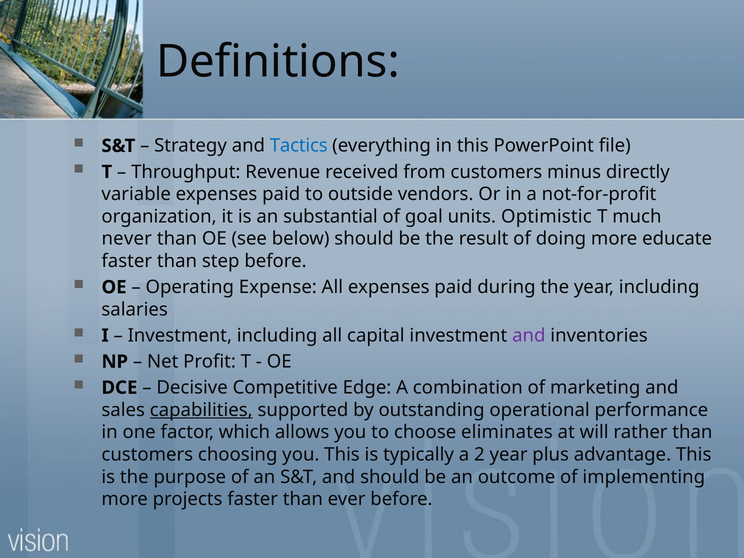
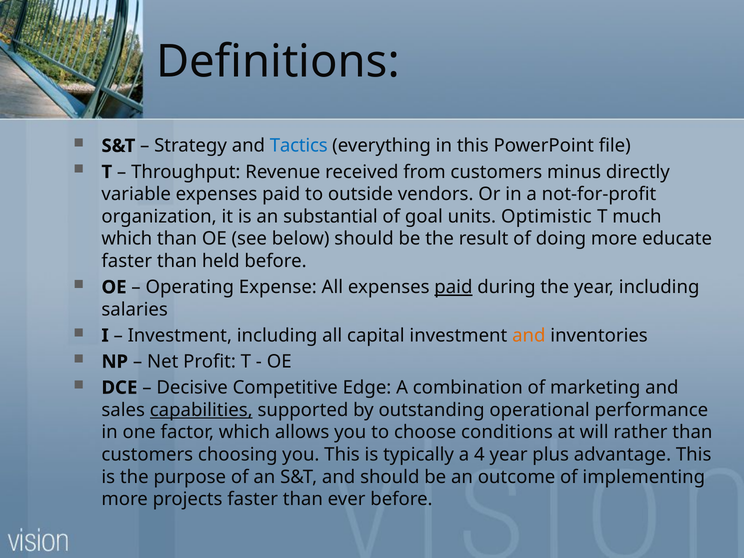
never: never -> which (127, 239)
step: step -> held (221, 261)
paid underline: none -> present (453, 287)
and colour: purple -> orange (529, 336)
eliminates: eliminates -> conditions (507, 432)
2: 2 -> 4 (479, 455)
